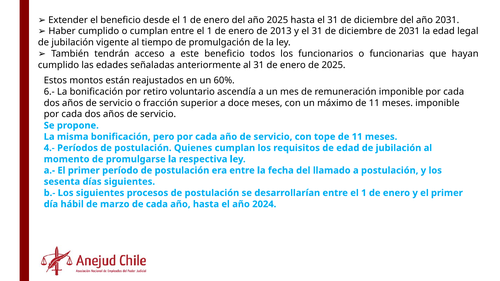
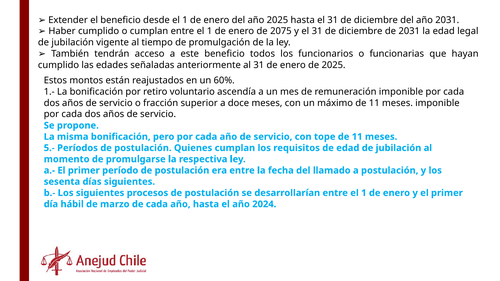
2013: 2013 -> 2075 (281, 31)
6.-: 6.- -> 1.- (49, 92)
4.-: 4.- -> 5.- (49, 148)
